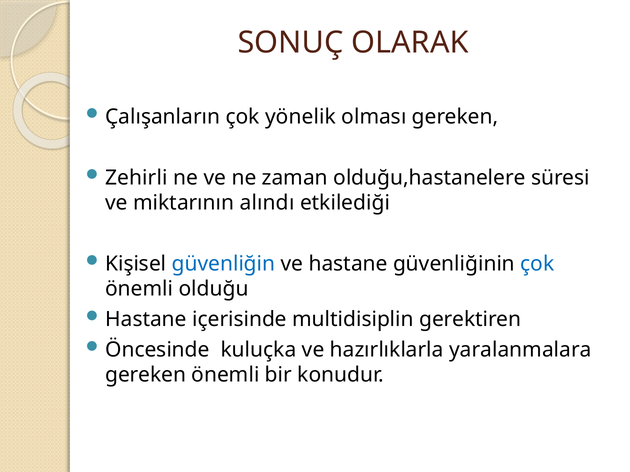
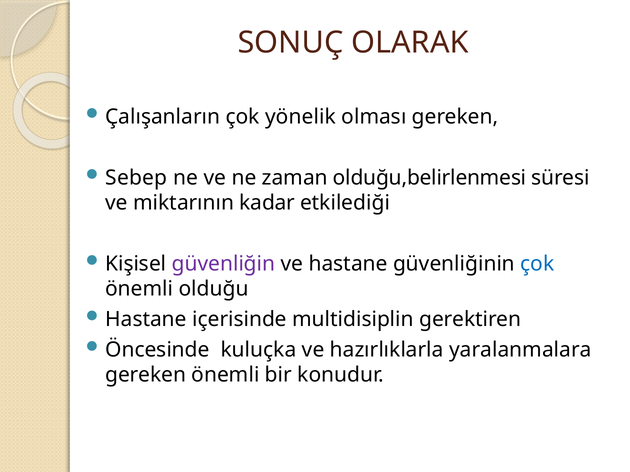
Zehirli: Zehirli -> Sebep (136, 178)
olduğu,hastanelere: olduğu,hastanelere -> olduğu,belirlenmesi (430, 178)
alındı: alındı -> kadar (267, 203)
güvenliğin colour: blue -> purple (224, 264)
